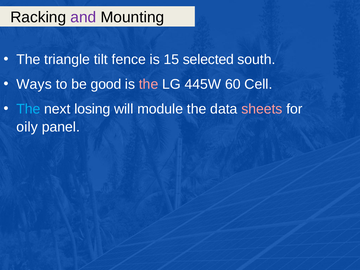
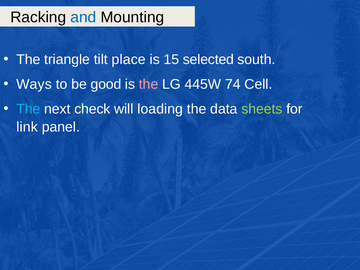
and colour: purple -> blue (83, 17)
fence: fence -> place (129, 59)
60: 60 -> 74 (233, 84)
losing: losing -> check (92, 109)
module: module -> loading (160, 109)
sheets colour: pink -> light green (262, 109)
oily: oily -> link (27, 127)
